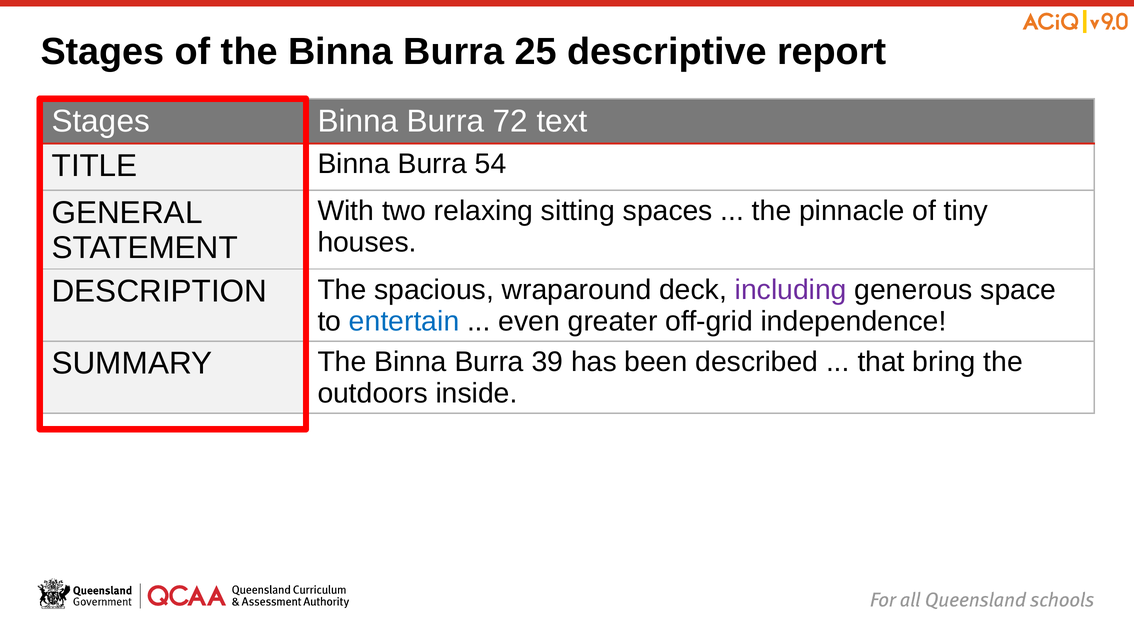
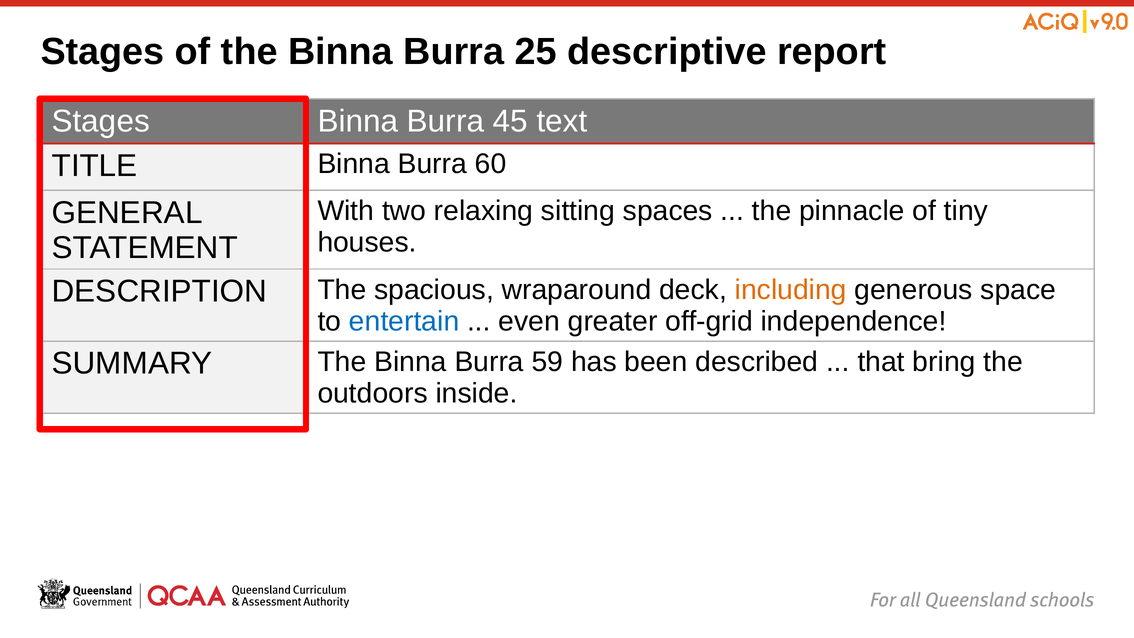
72: 72 -> 45 (510, 121)
54: 54 -> 60 (491, 164)
including colour: purple -> orange (791, 290)
39: 39 -> 59 (547, 362)
